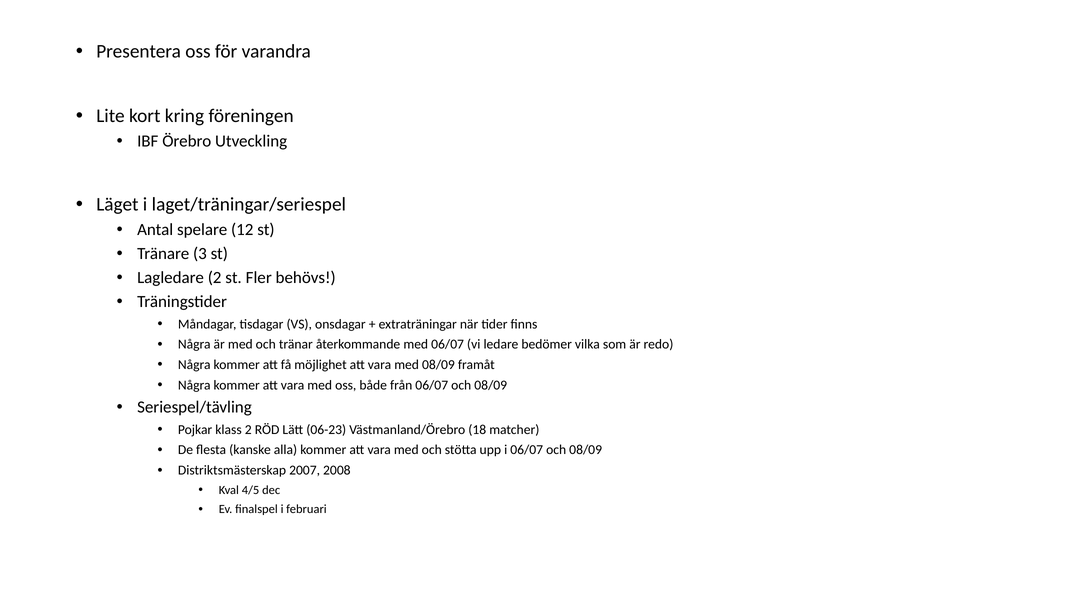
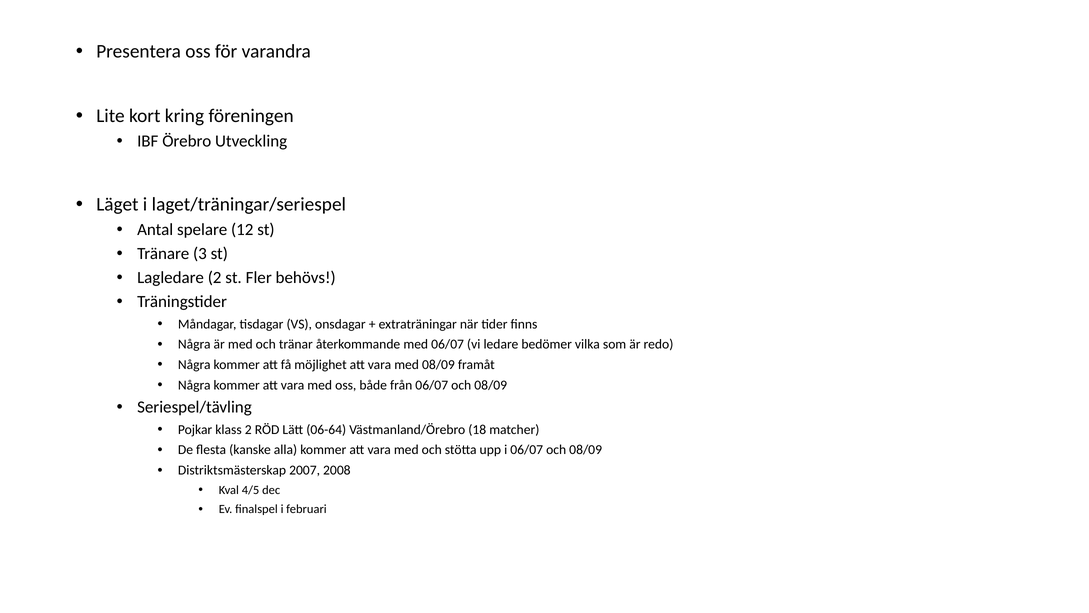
06-23: 06-23 -> 06-64 (326, 429)
